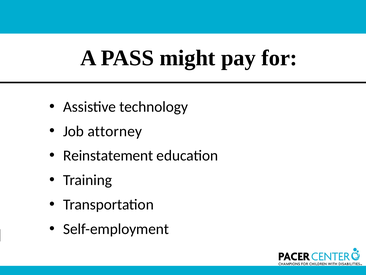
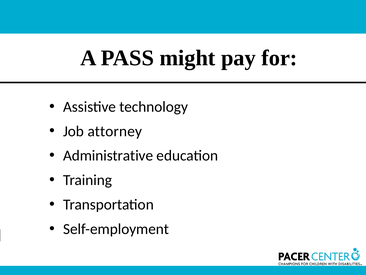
Reinstatement: Reinstatement -> Administrative (108, 155)
